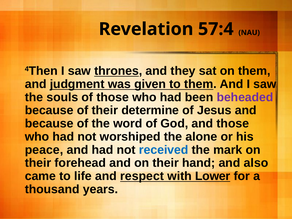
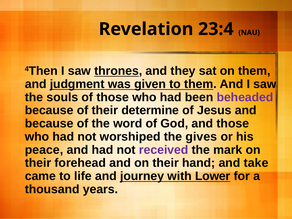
57:4: 57:4 -> 23:4 (216, 29)
alone: alone -> gives (201, 137)
received colour: blue -> purple (164, 150)
also: also -> take (256, 163)
respect: respect -> journey (142, 176)
